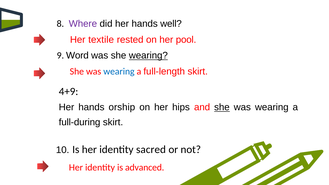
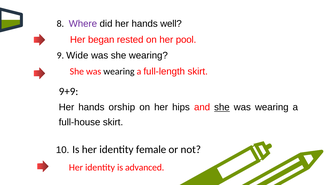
textile: textile -> began (101, 40)
Word: Word -> Wide (77, 56)
wearing underline: present -> none (148, 56)
wearing colour: blue -> black (119, 71)
4+9: 4+9 -> 9+9 (69, 92)
full-during: full-during -> full-house (80, 122)
sacred: sacred -> female (151, 150)
